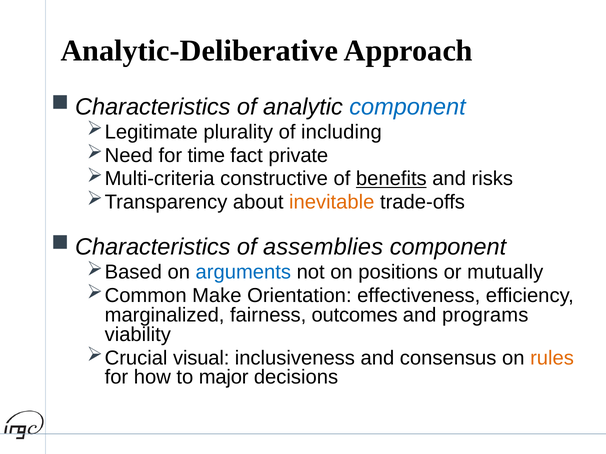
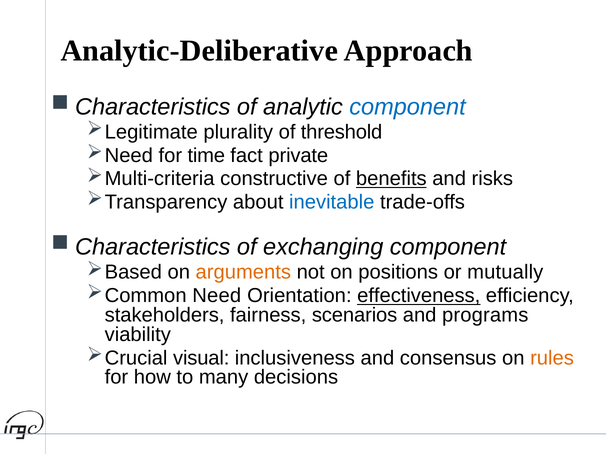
including: including -> threshold (342, 132)
inevitable colour: orange -> blue (332, 202)
assemblies: assemblies -> exchanging (323, 247)
arguments colour: blue -> orange (243, 273)
Make: Make -> Need (217, 296)
effectiveness underline: none -> present (419, 296)
marginalized: marginalized -> stakeholders (165, 315)
outcomes: outcomes -> scenarios (355, 315)
major: major -> many (224, 378)
